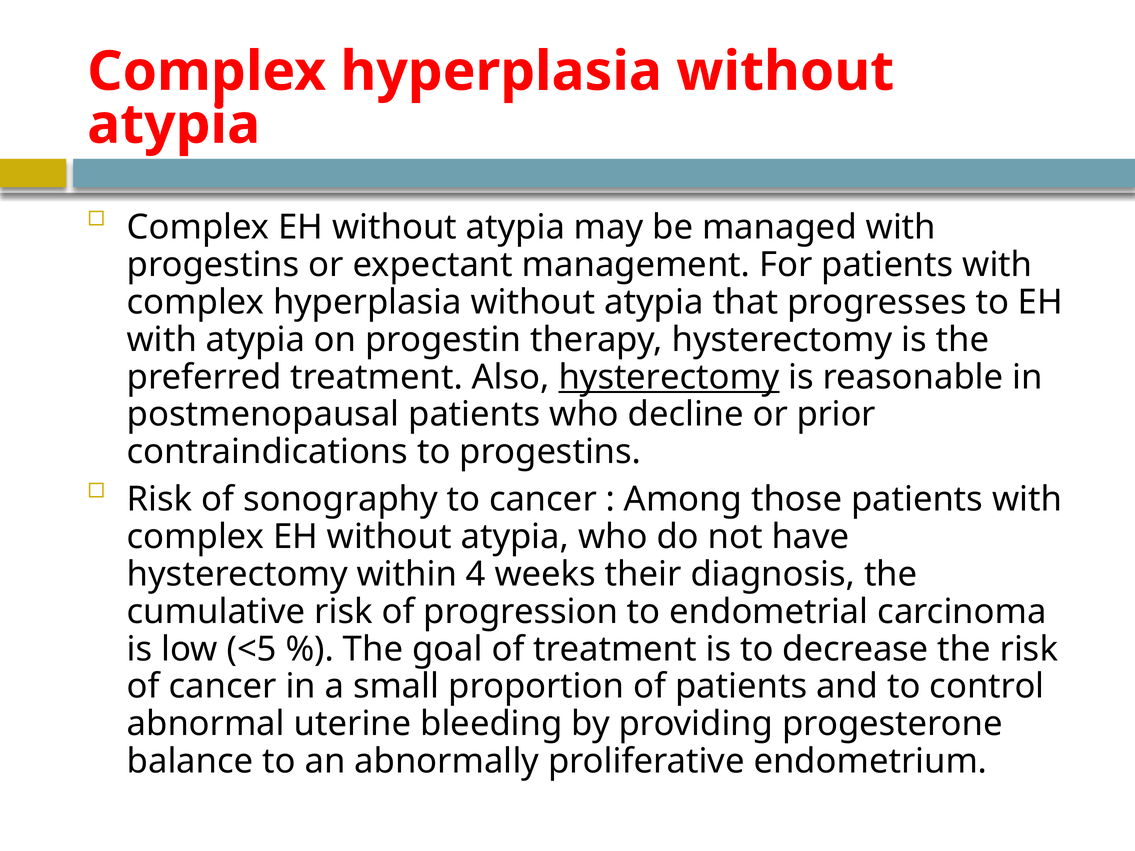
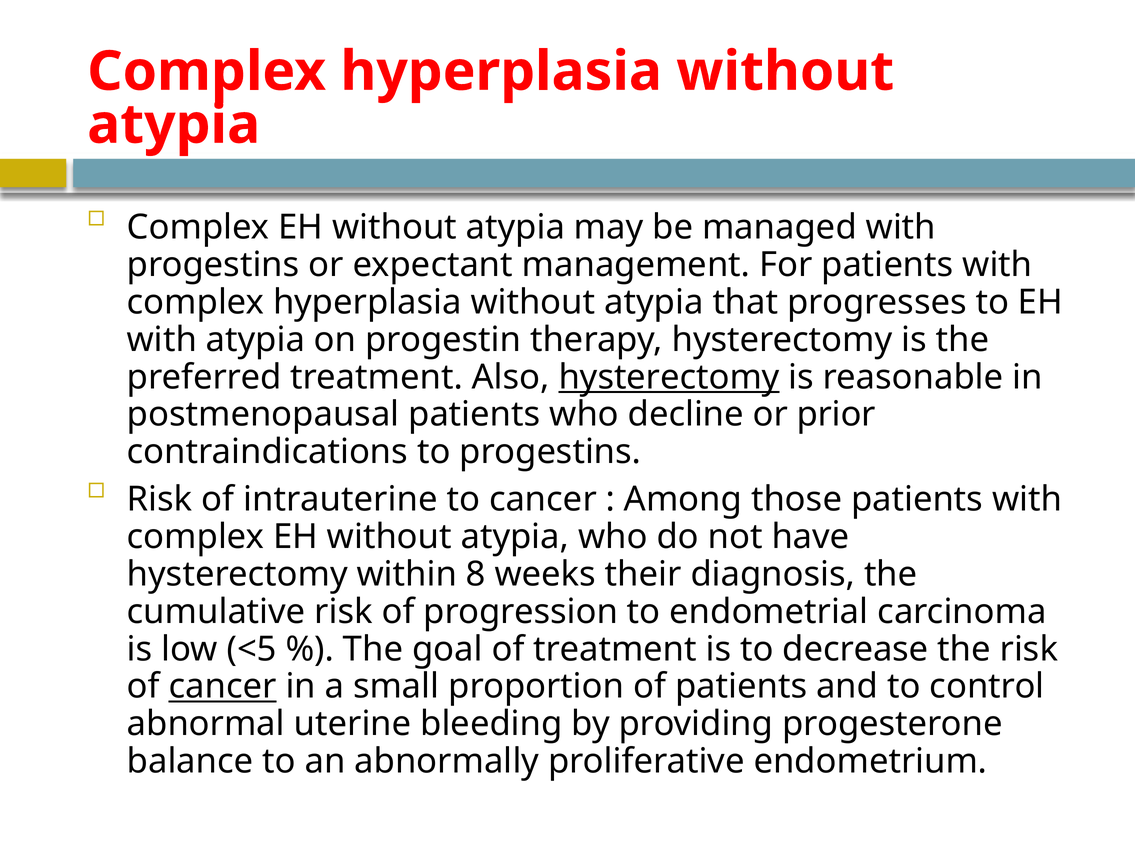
sonography: sonography -> intrauterine (340, 499)
4: 4 -> 8 (476, 574)
cancer underline: none -> present (223, 687)
